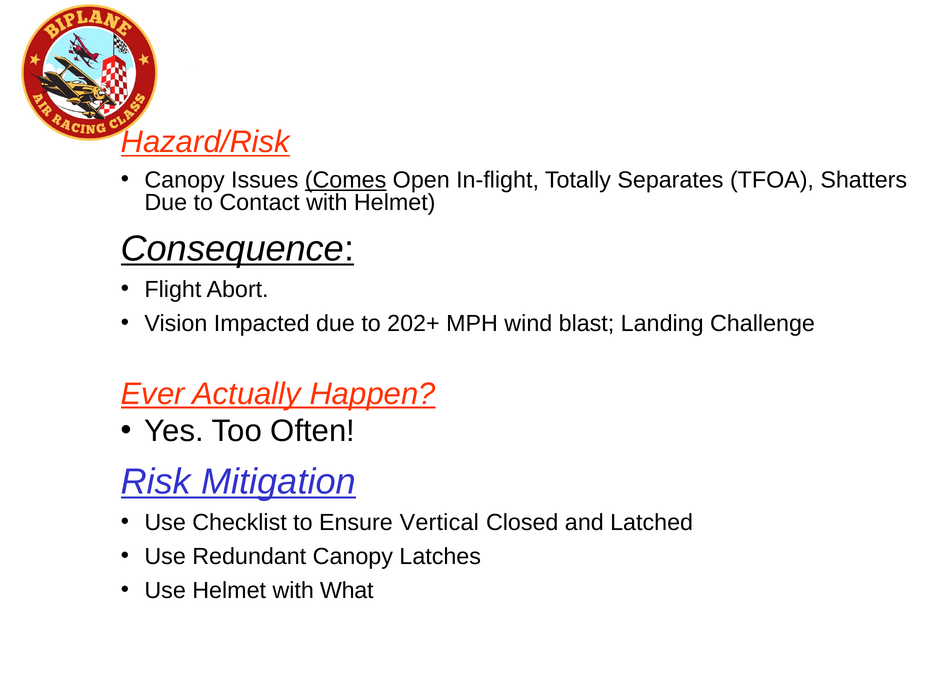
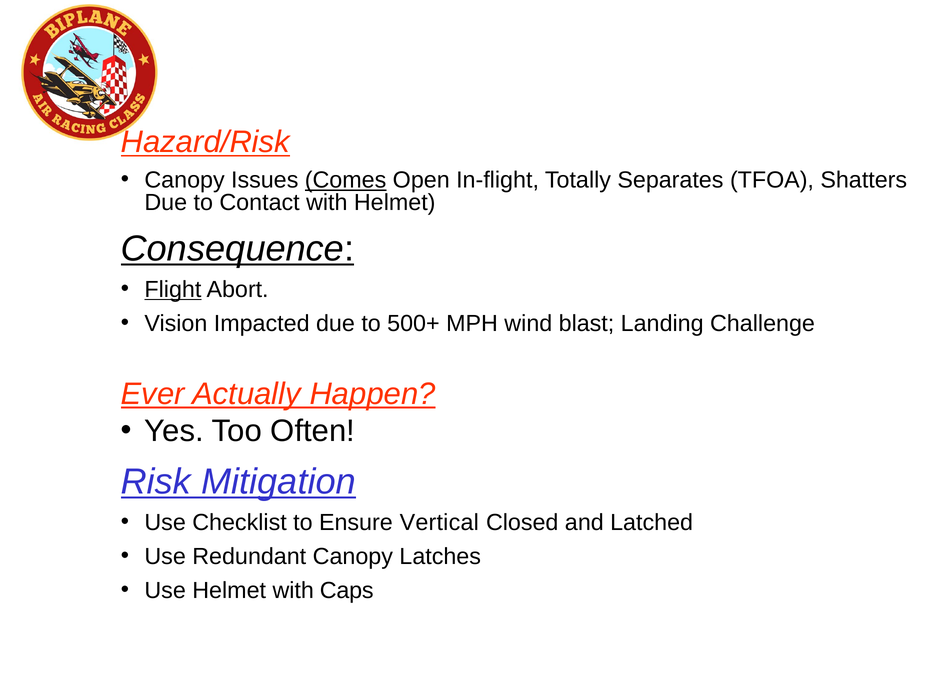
Flight underline: none -> present (173, 289)
202+: 202+ -> 500+ (413, 324)
What: What -> Caps (347, 590)
